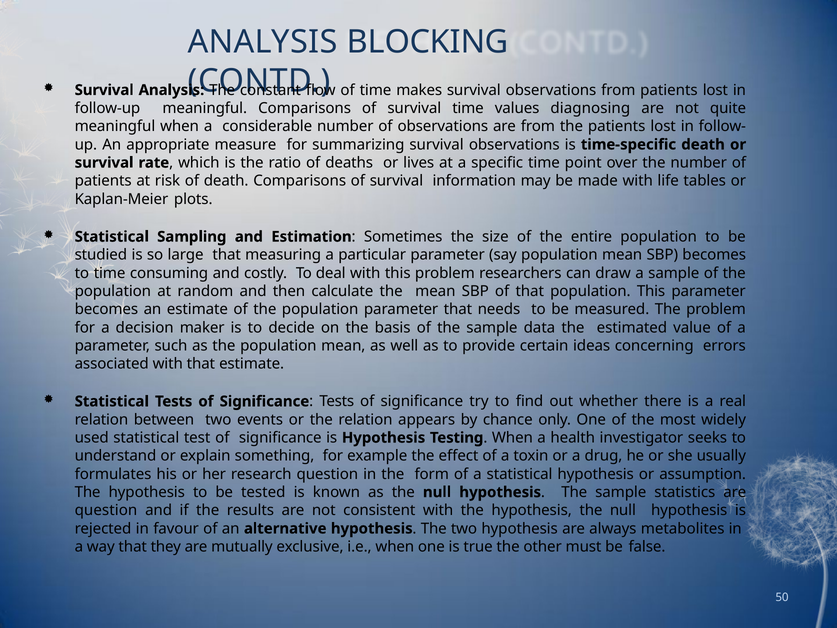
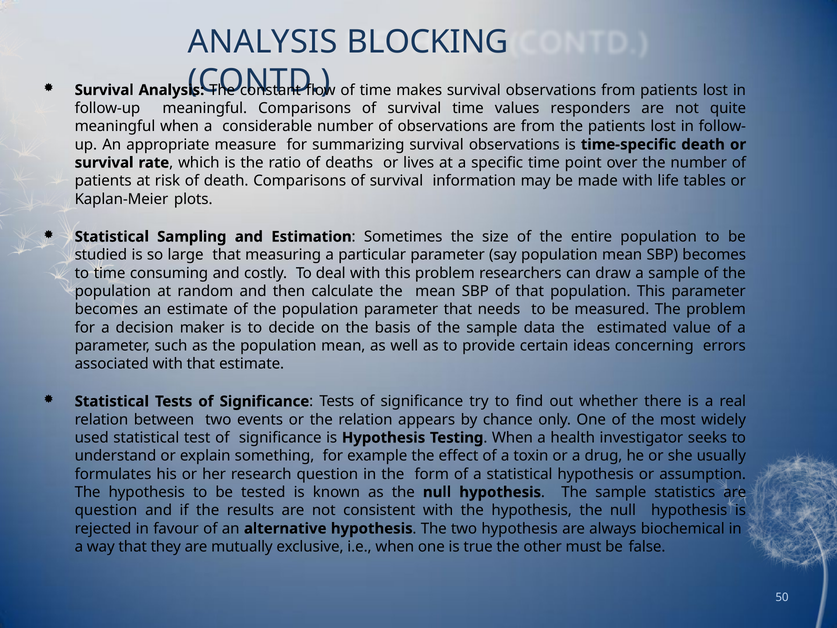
diagnosing: diagnosing -> responders (590, 108)
metabolites: metabolites -> biochemical (683, 528)
